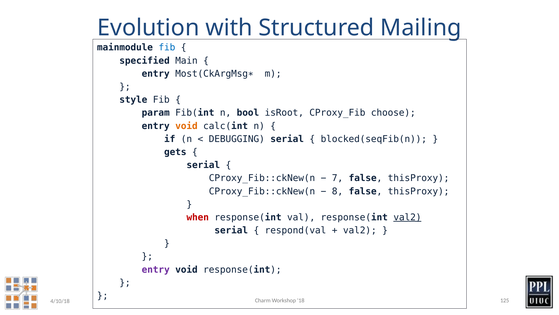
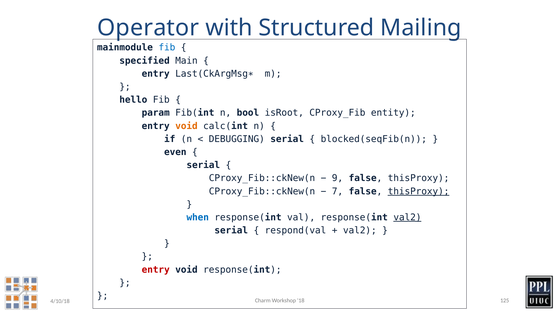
Evolution: Evolution -> Operator (148, 28)
Most(CkArgMsg∗: Most(CkArgMsg∗ -> Last(CkArgMsg∗ (214, 74)
style: style -> hello (133, 100)
choose: choose -> entity (393, 113)
gets: gets -> even (175, 152)
7: 7 -> 9 (337, 178)
8: 8 -> 7 (337, 191)
thisProxy underline: none -> present (419, 191)
when colour: red -> blue (198, 217)
entry colour: purple -> red (156, 269)
